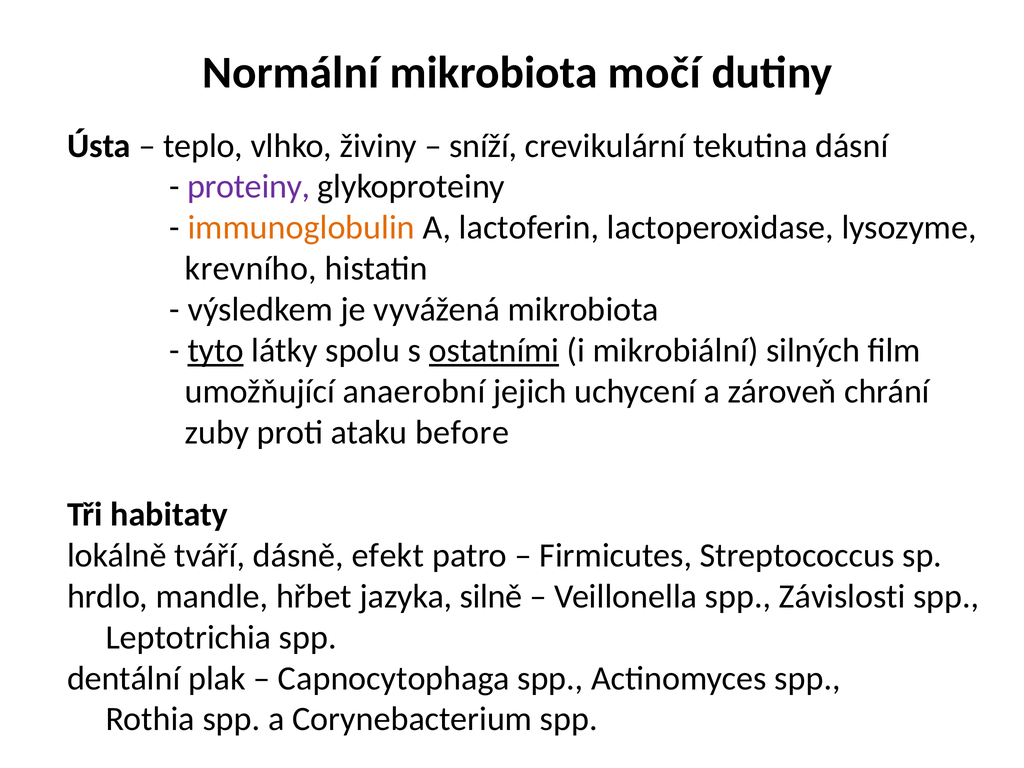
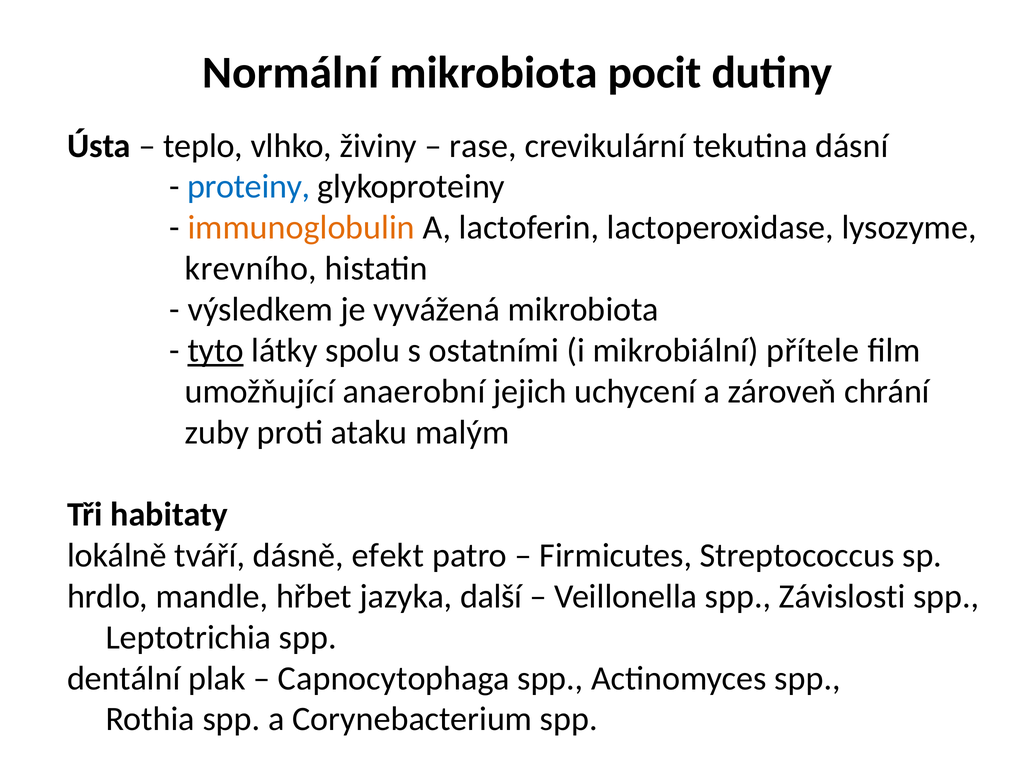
močí: močí -> pocit (655, 73)
sníží: sníží -> rase (483, 146)
proteiny colour: purple -> blue (249, 187)
ostatními underline: present -> none (494, 351)
silných: silných -> přítele (813, 351)
before: before -> malým (462, 432)
silně: silně -> další (491, 596)
